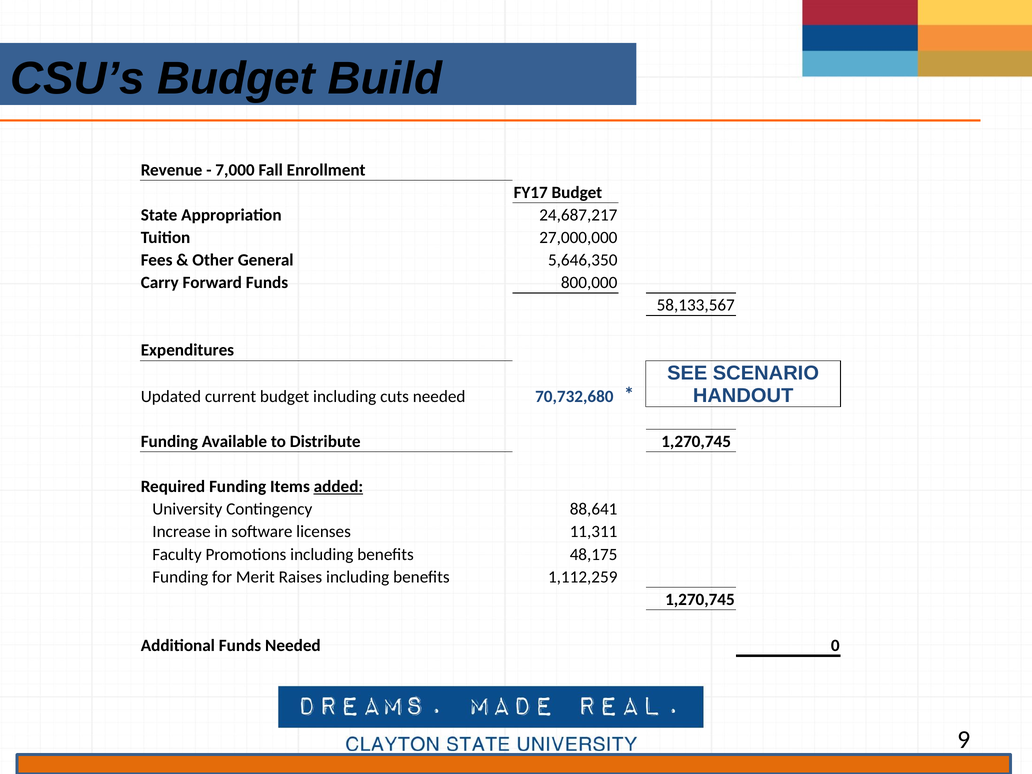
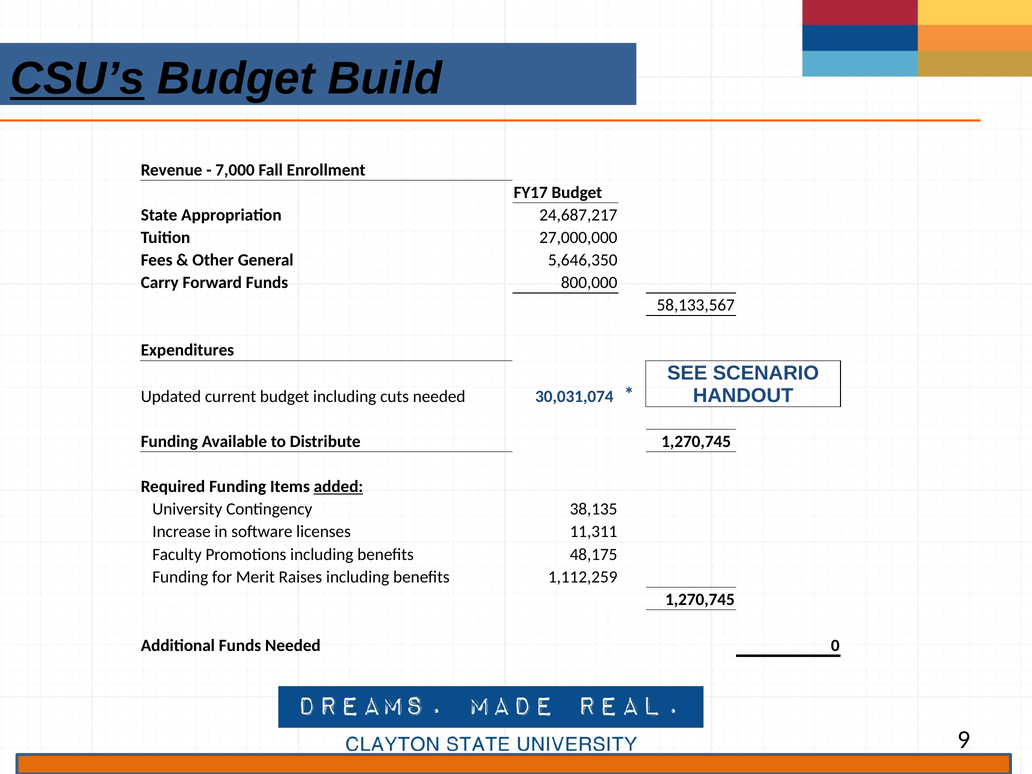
CSU’s underline: none -> present (77, 79)
70,732,680: 70,732,680 -> 30,031,074 (574, 396)
88,641: 88,641 -> 38,135 (594, 509)
